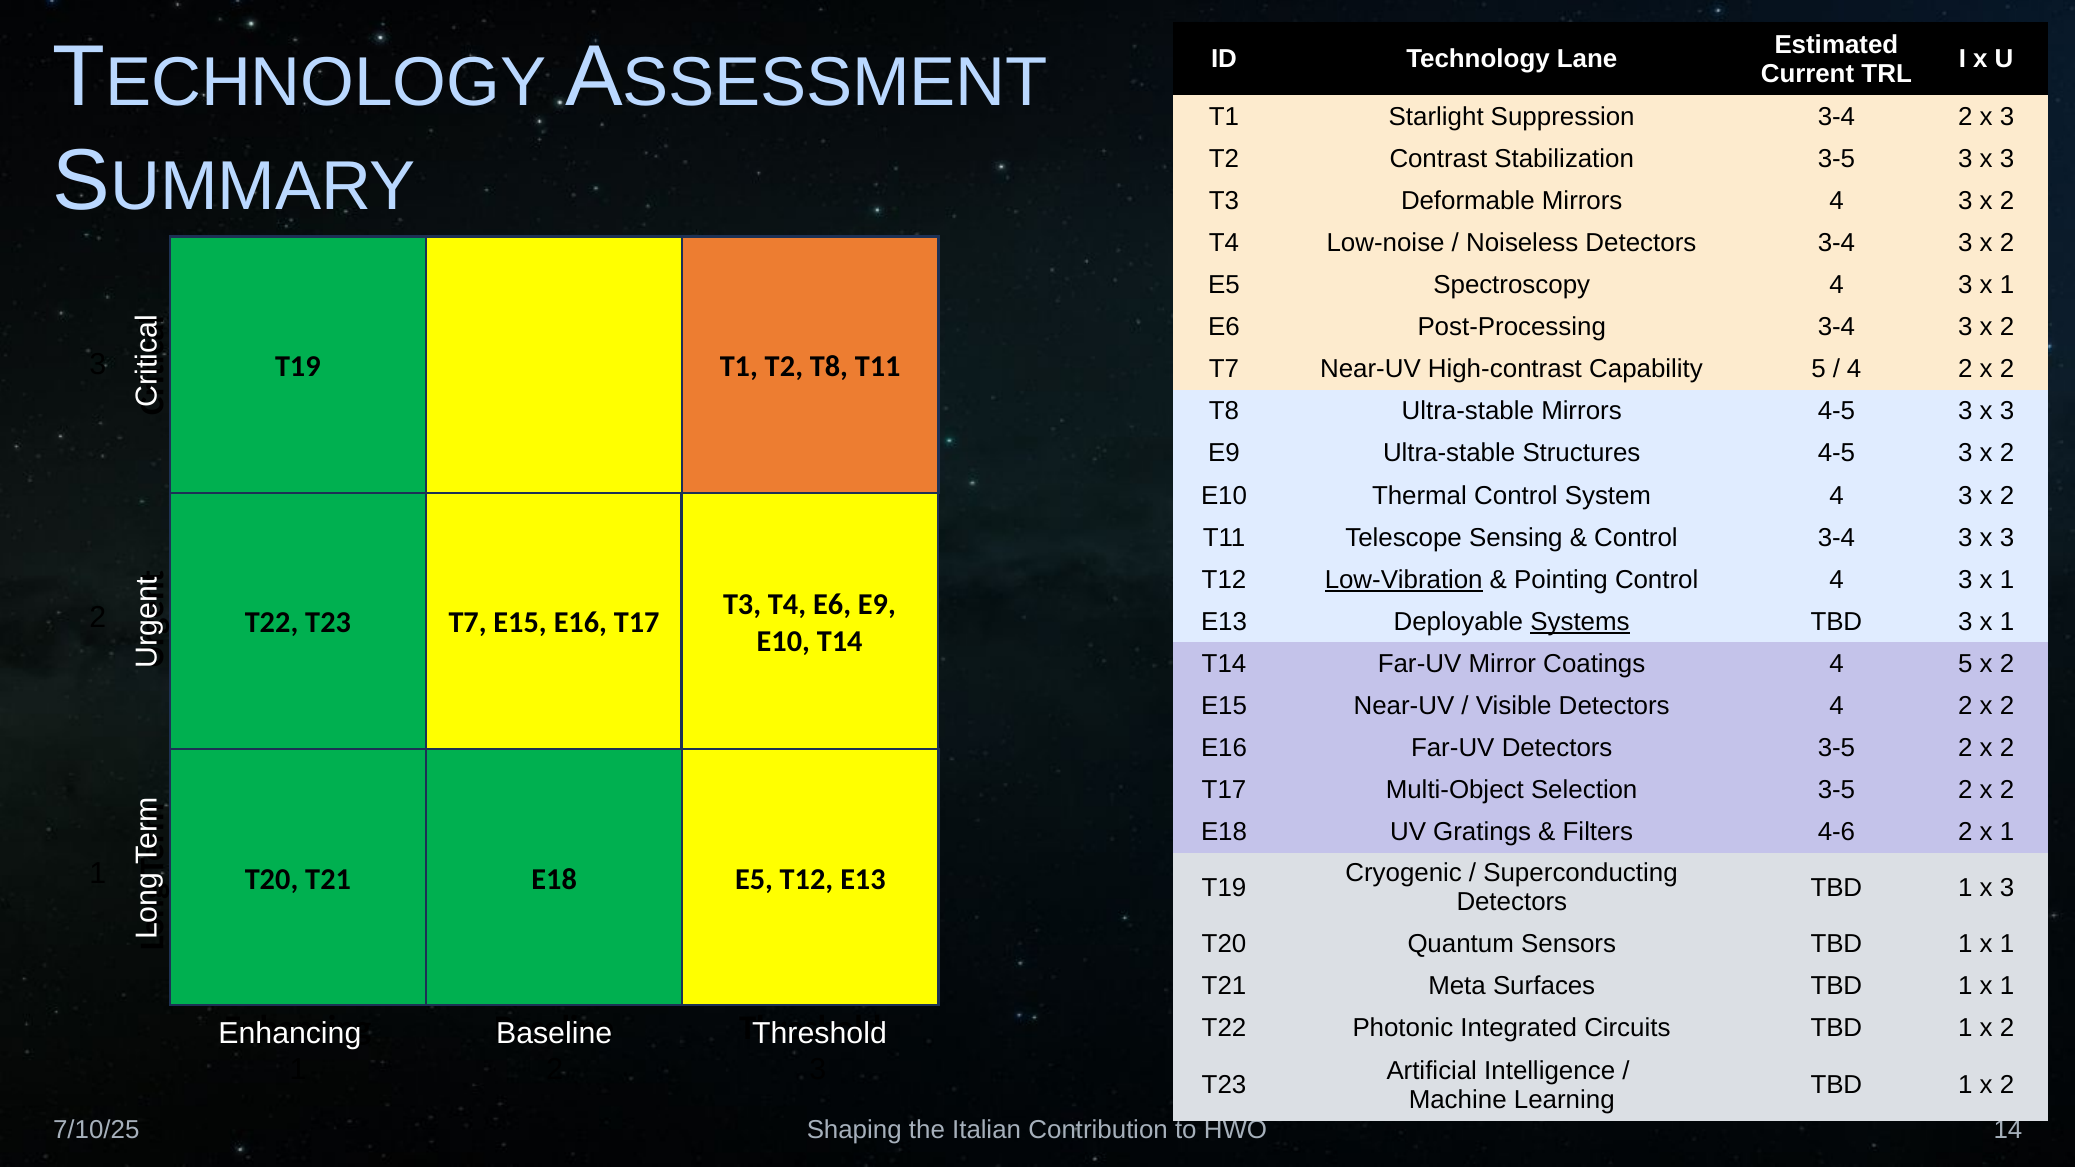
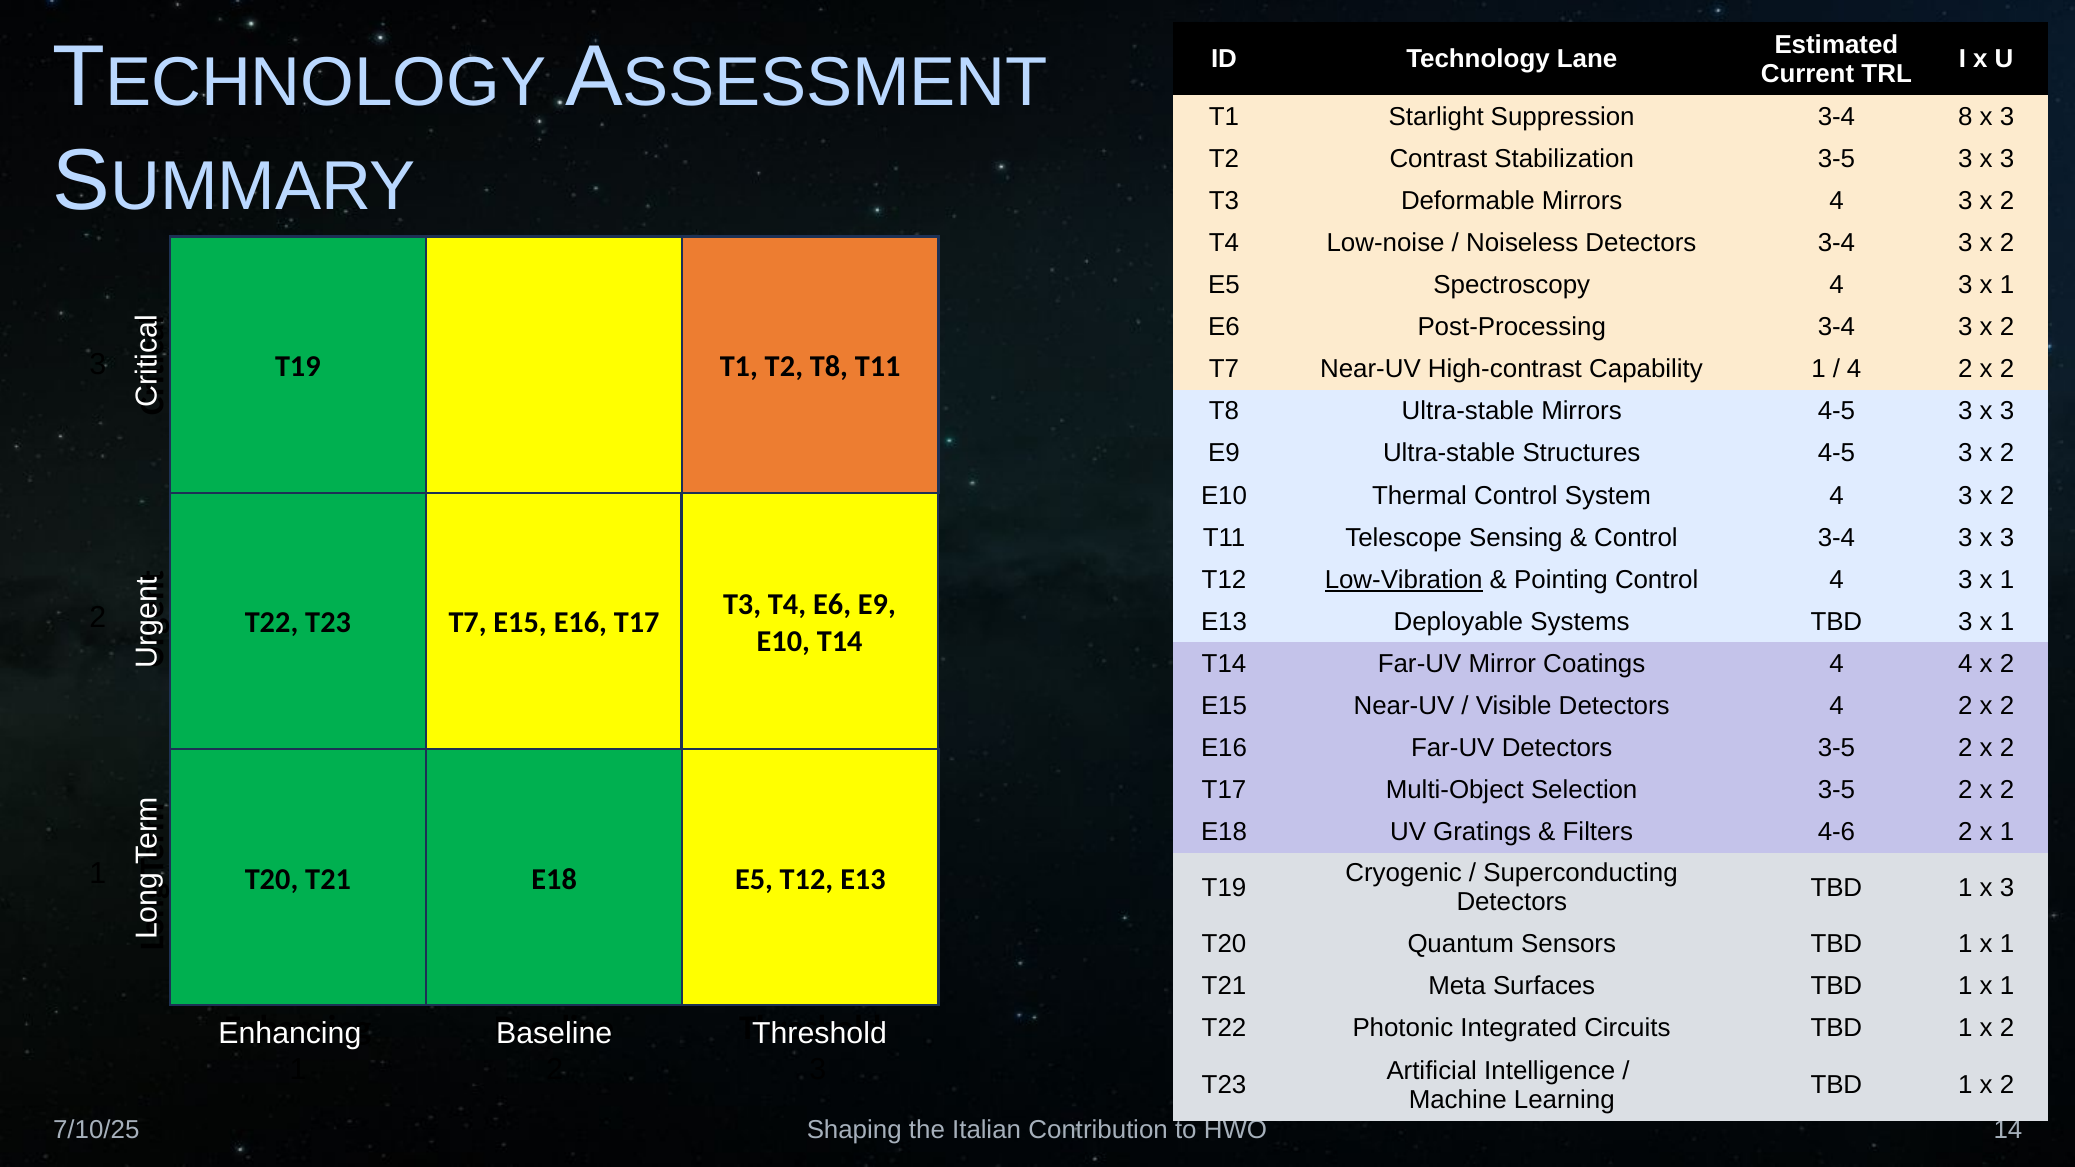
3-4 2: 2 -> 8 (1965, 117)
Capability 5: 5 -> 1 (1819, 369)
Systems underline: present -> none (1580, 622)
4 5: 5 -> 4 (1965, 664)
